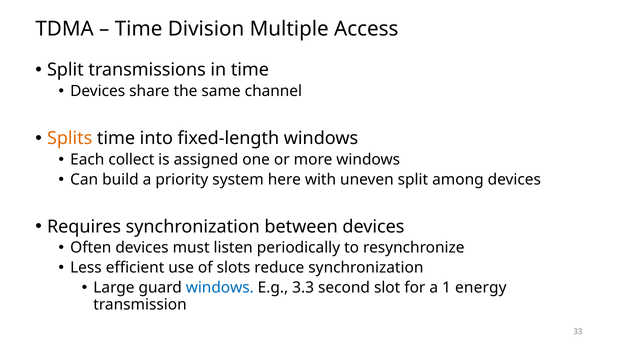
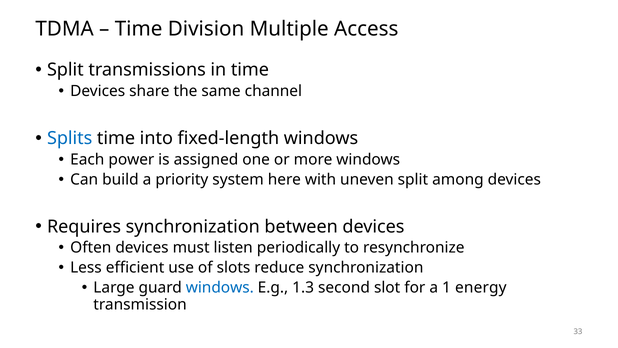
Splits colour: orange -> blue (70, 138)
collect: collect -> power (131, 159)
3.3: 3.3 -> 1.3 (303, 287)
